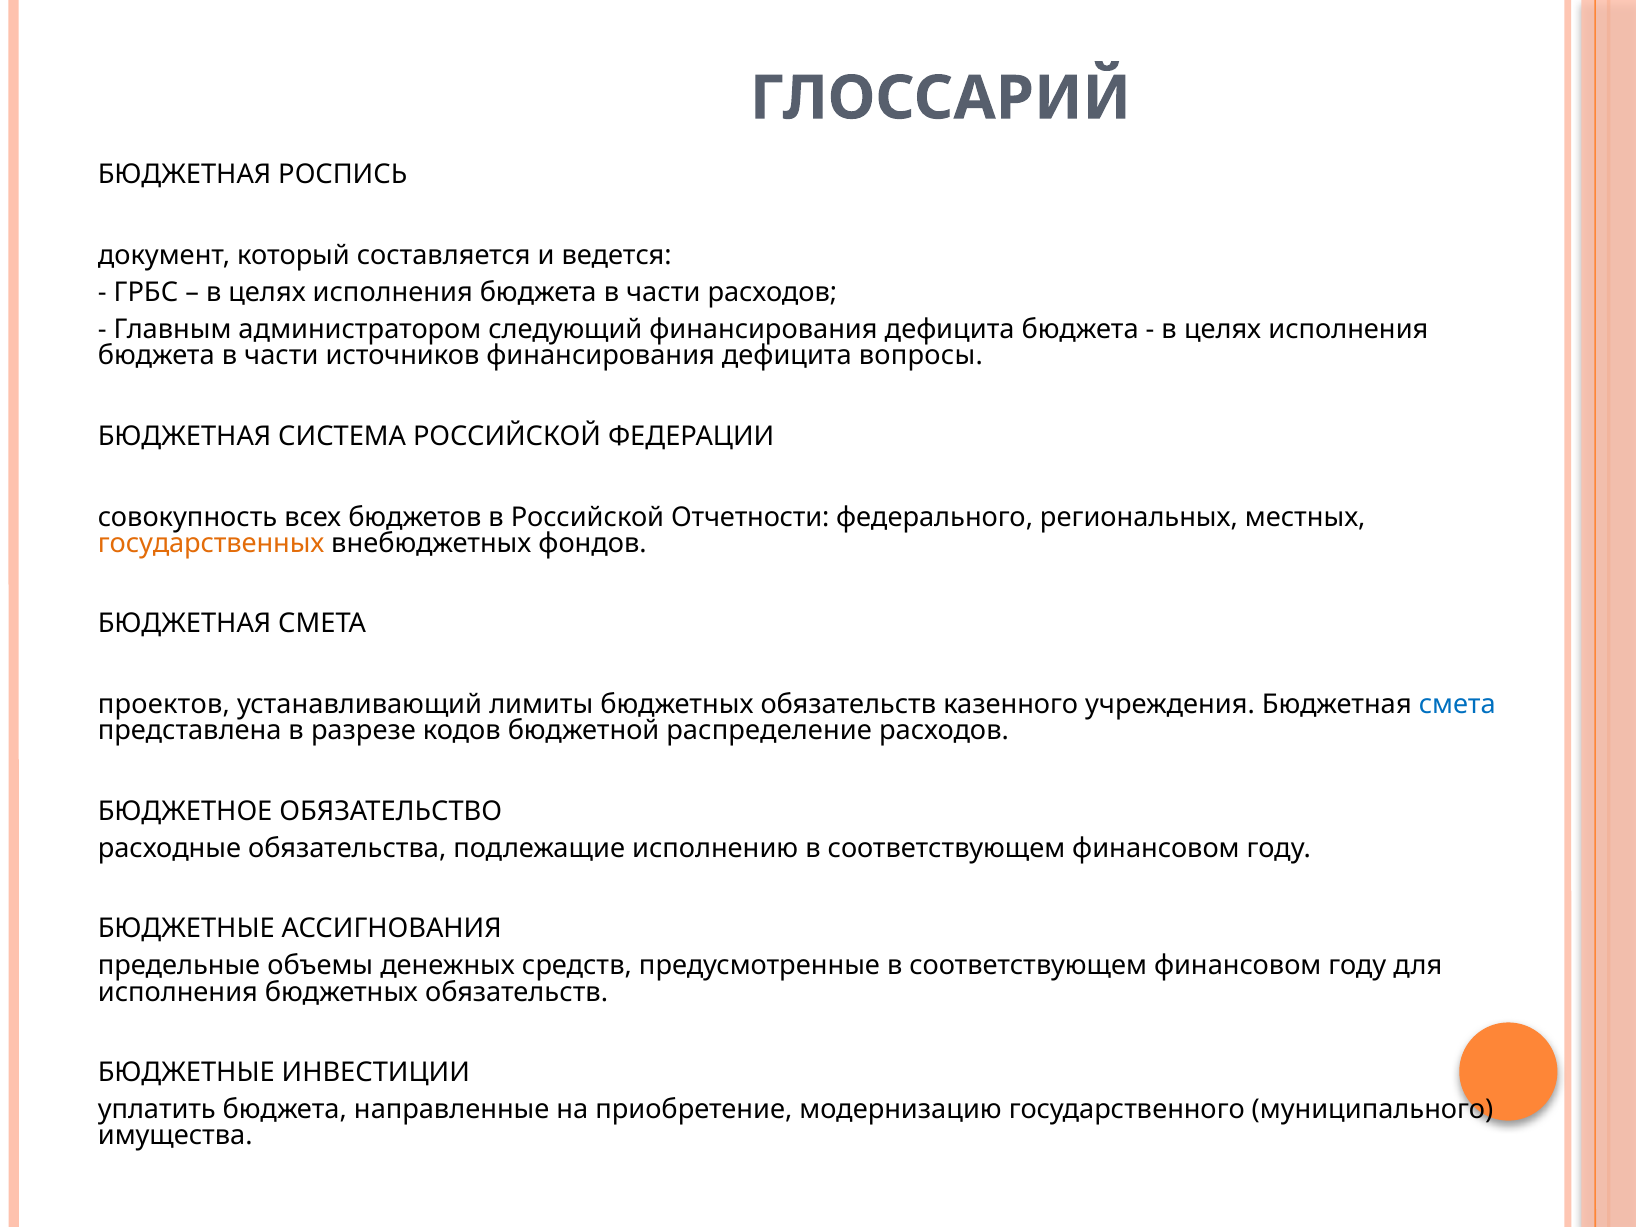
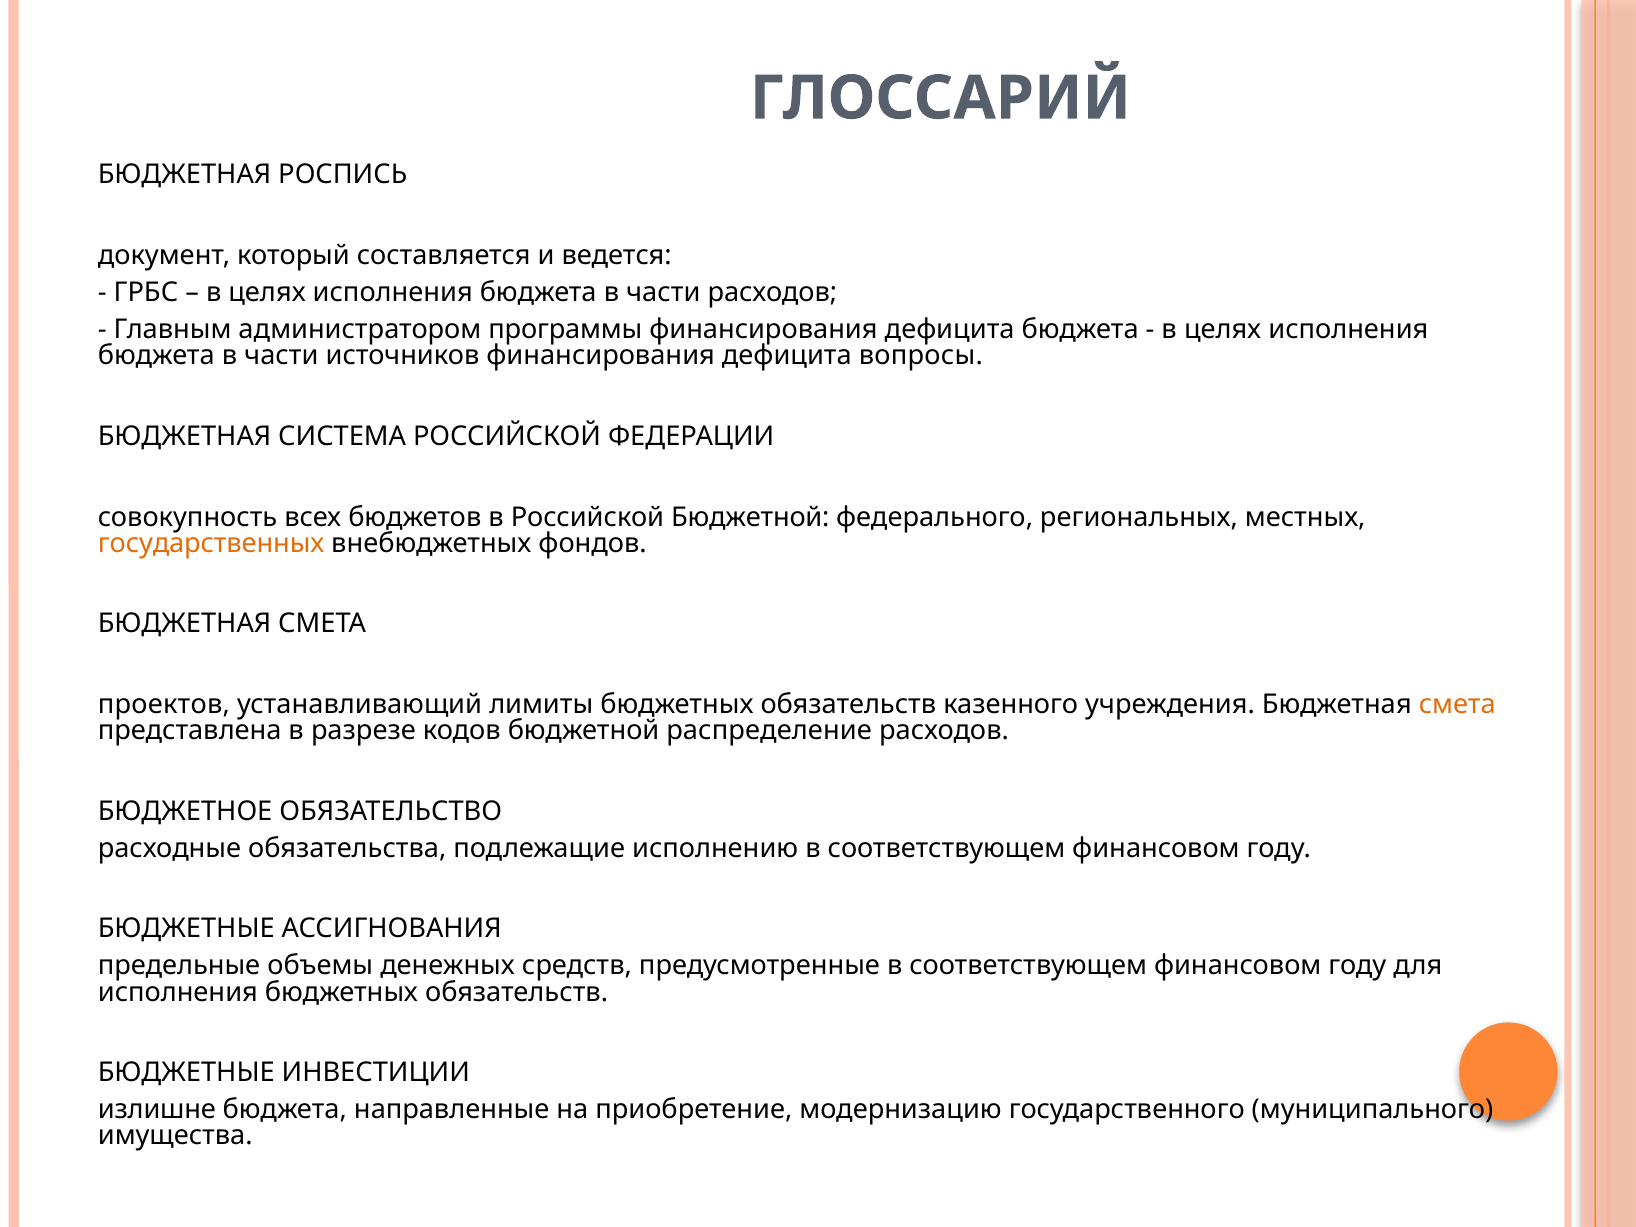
следующий: следующий -> программы (565, 330)
Российской Отчетности: Отчетности -> Бюджетной (750, 517)
смета colour: blue -> orange (1457, 704)
уплатить: уплатить -> излишне (157, 1110)
